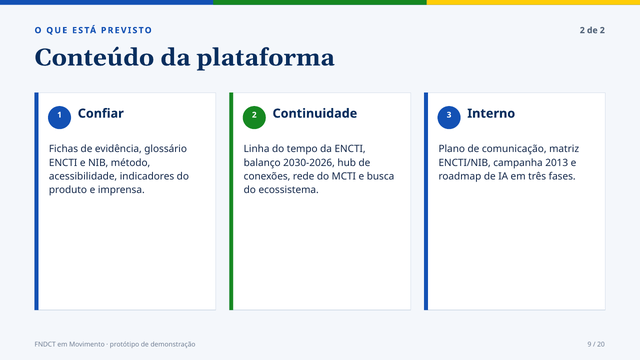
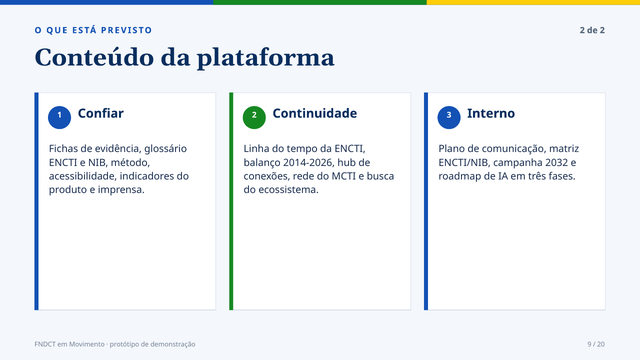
2030-2026: 2030-2026 -> 2014-2026 (309, 163)
2013: 2013 -> 2032 (557, 163)
